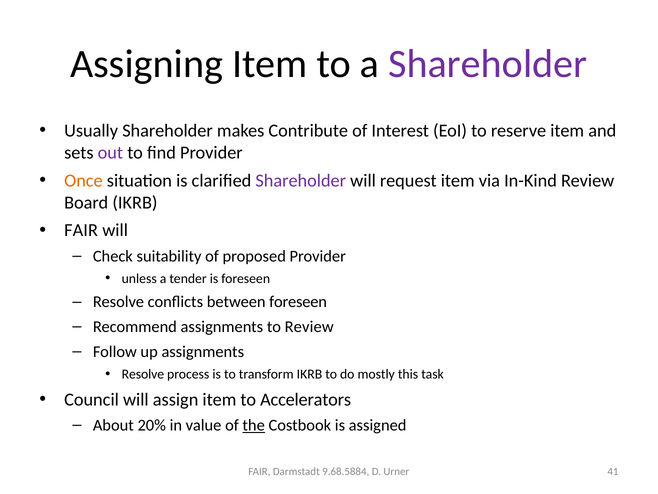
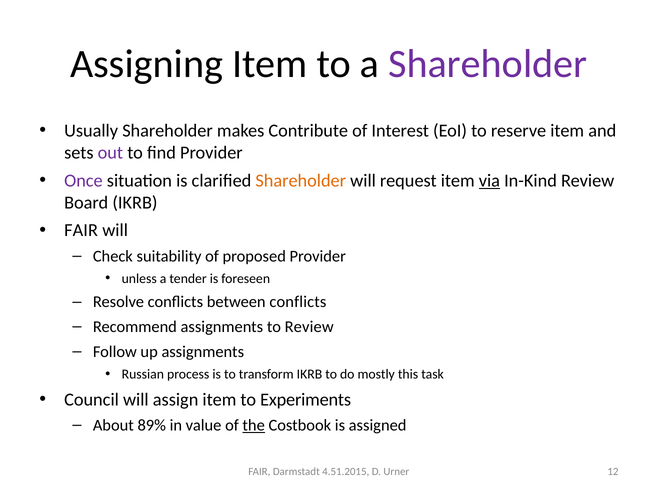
Once colour: orange -> purple (83, 180)
Shareholder colour: purple -> orange (301, 180)
via underline: none -> present (489, 180)
between foreseen: foreseen -> conflicts (298, 302)
Resolve: Resolve -> Russian (143, 374)
Accelerators: Accelerators -> Experiments (306, 399)
20%: 20% -> 89% (152, 425)
9.68.5884: 9.68.5884 -> 4.51.2015 (346, 471)
41: 41 -> 12 (613, 471)
